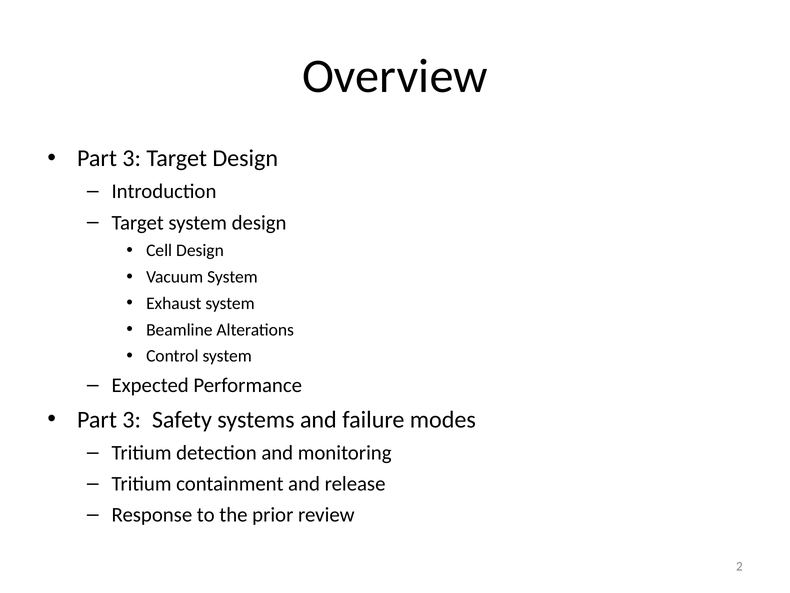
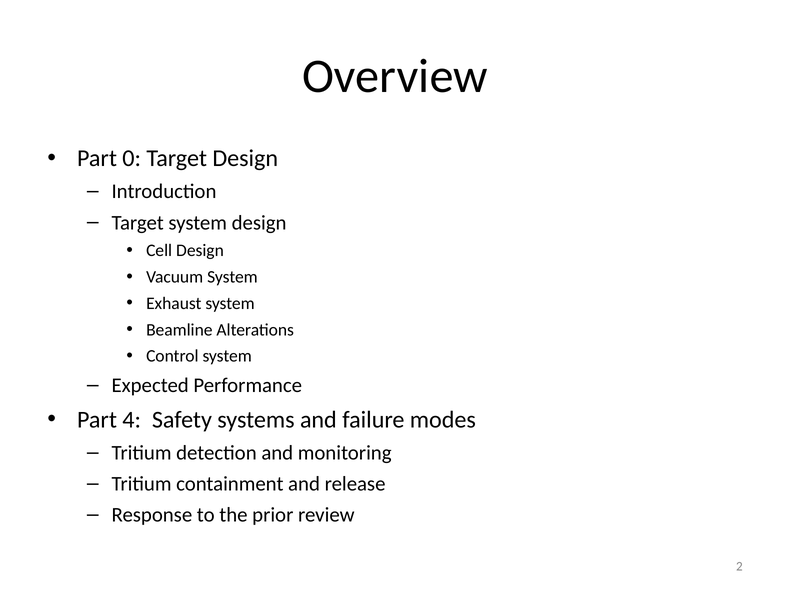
3: 3 -> 0 (132, 158)
3: 3 -> 4 (132, 419)
